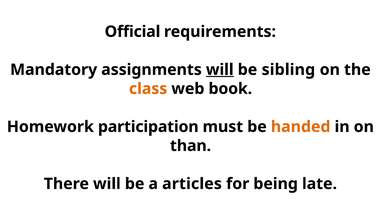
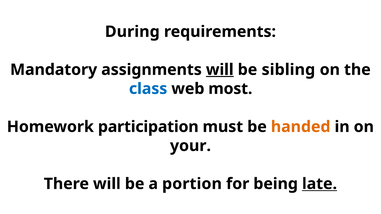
Official: Official -> During (132, 32)
class colour: orange -> blue (148, 89)
book: book -> most (230, 89)
than: than -> your (190, 146)
articles: articles -> portion (192, 184)
late underline: none -> present (319, 184)
